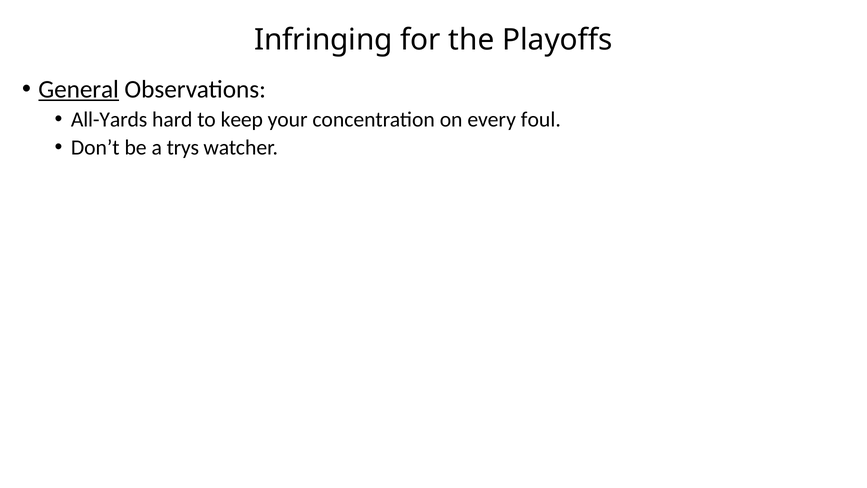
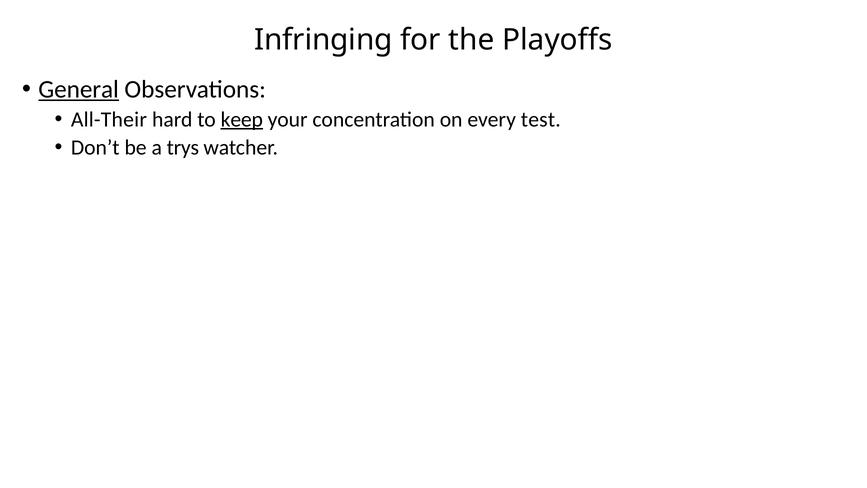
All-Yards: All-Yards -> All-Their (109, 119)
keep underline: none -> present (242, 119)
foul: foul -> test (541, 119)
